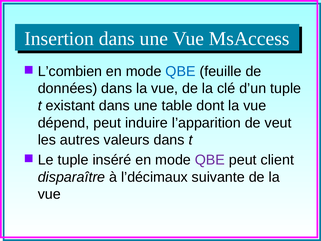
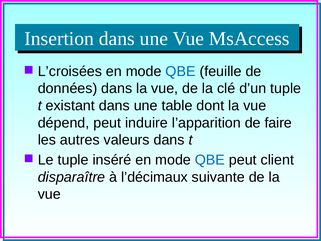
L’combien: L’combien -> L’croisées (70, 71)
veut: veut -> faire (278, 123)
QBE colour: purple -> blue (210, 160)
